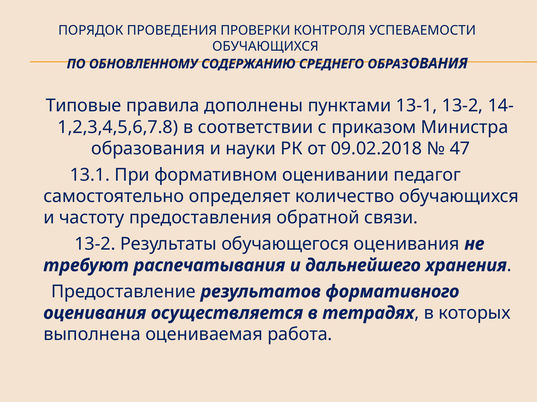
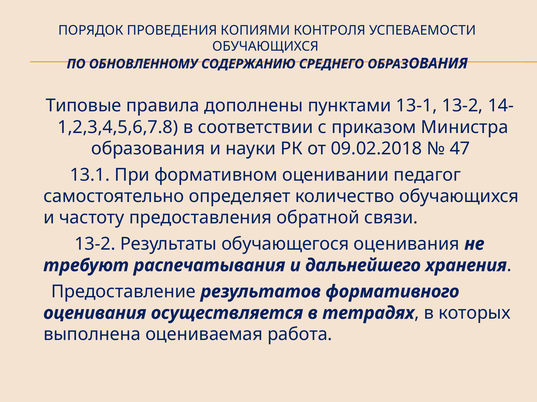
ПРОВЕРКИ: ПРОВЕРКИ -> КОПИЯМИ (255, 30)
